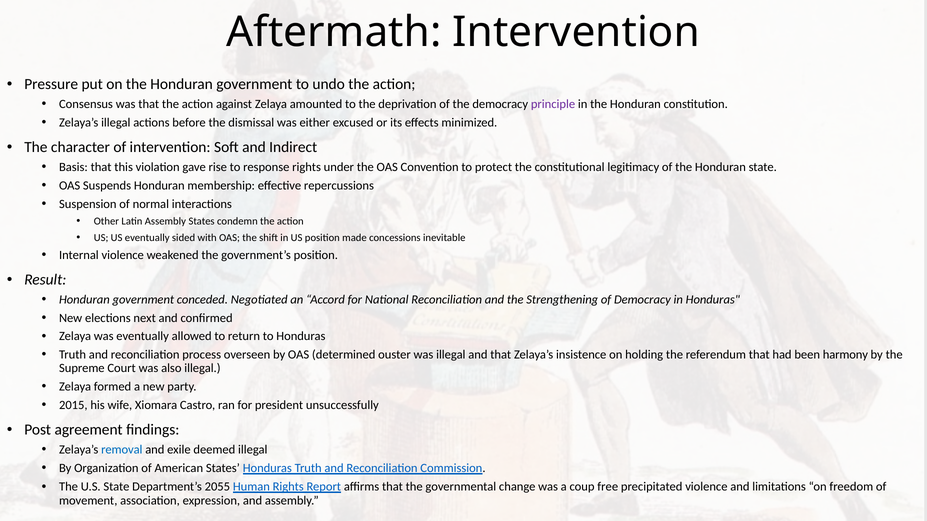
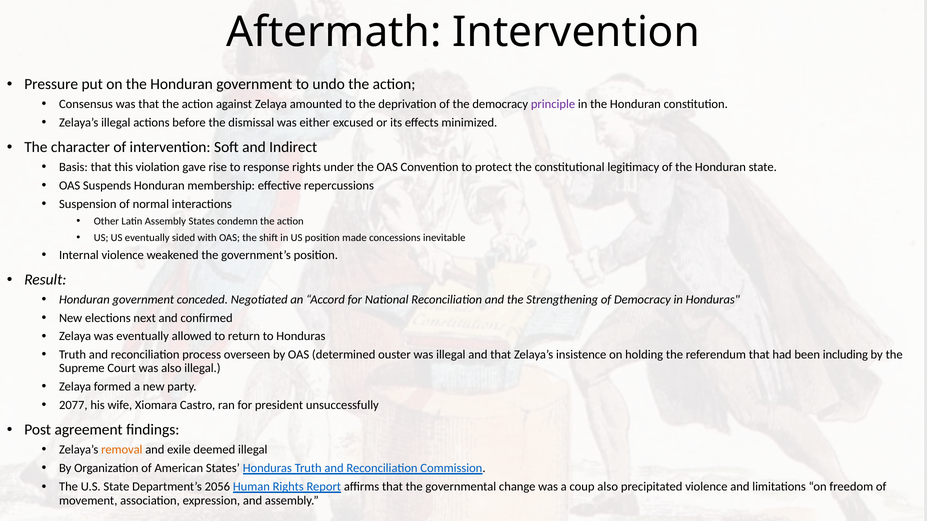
harmony: harmony -> including (845, 355)
2015: 2015 -> 2077 (73, 405)
removal colour: blue -> orange (122, 450)
2055: 2055 -> 2056 (217, 487)
coup free: free -> also (608, 487)
